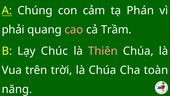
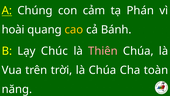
phải: phải -> hoài (13, 30)
cao colour: pink -> yellow (74, 30)
Trầm: Trầm -> Bánh (116, 30)
